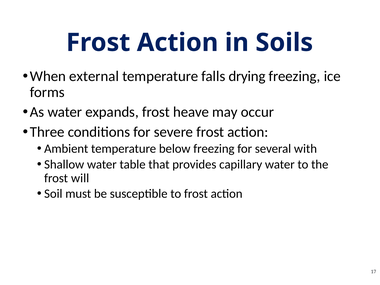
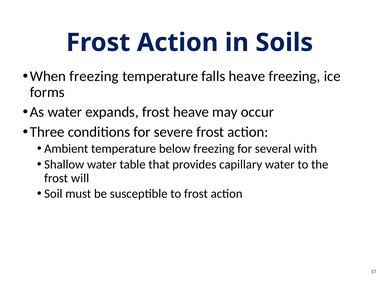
When external: external -> freezing (94, 76)
falls drying: drying -> heave (247, 76)
